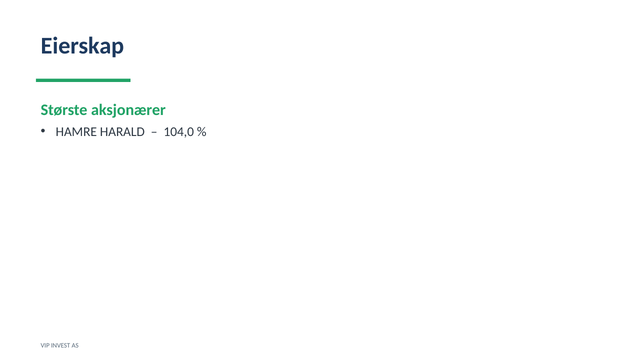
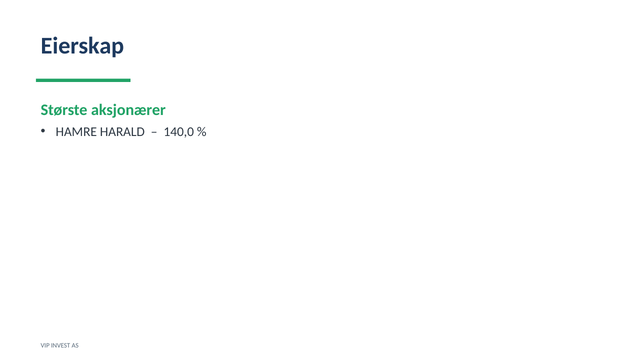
104,0: 104,0 -> 140,0 (179, 132)
